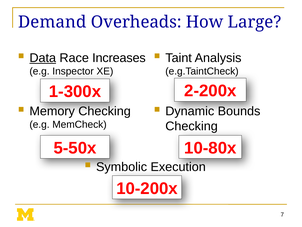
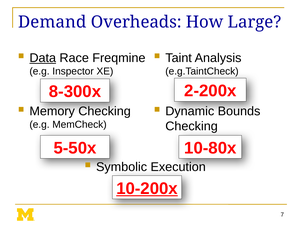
Increases: Increases -> Freqmine (119, 58)
1-300x: 1-300x -> 8-300x (75, 91)
10-200x underline: none -> present (147, 188)
